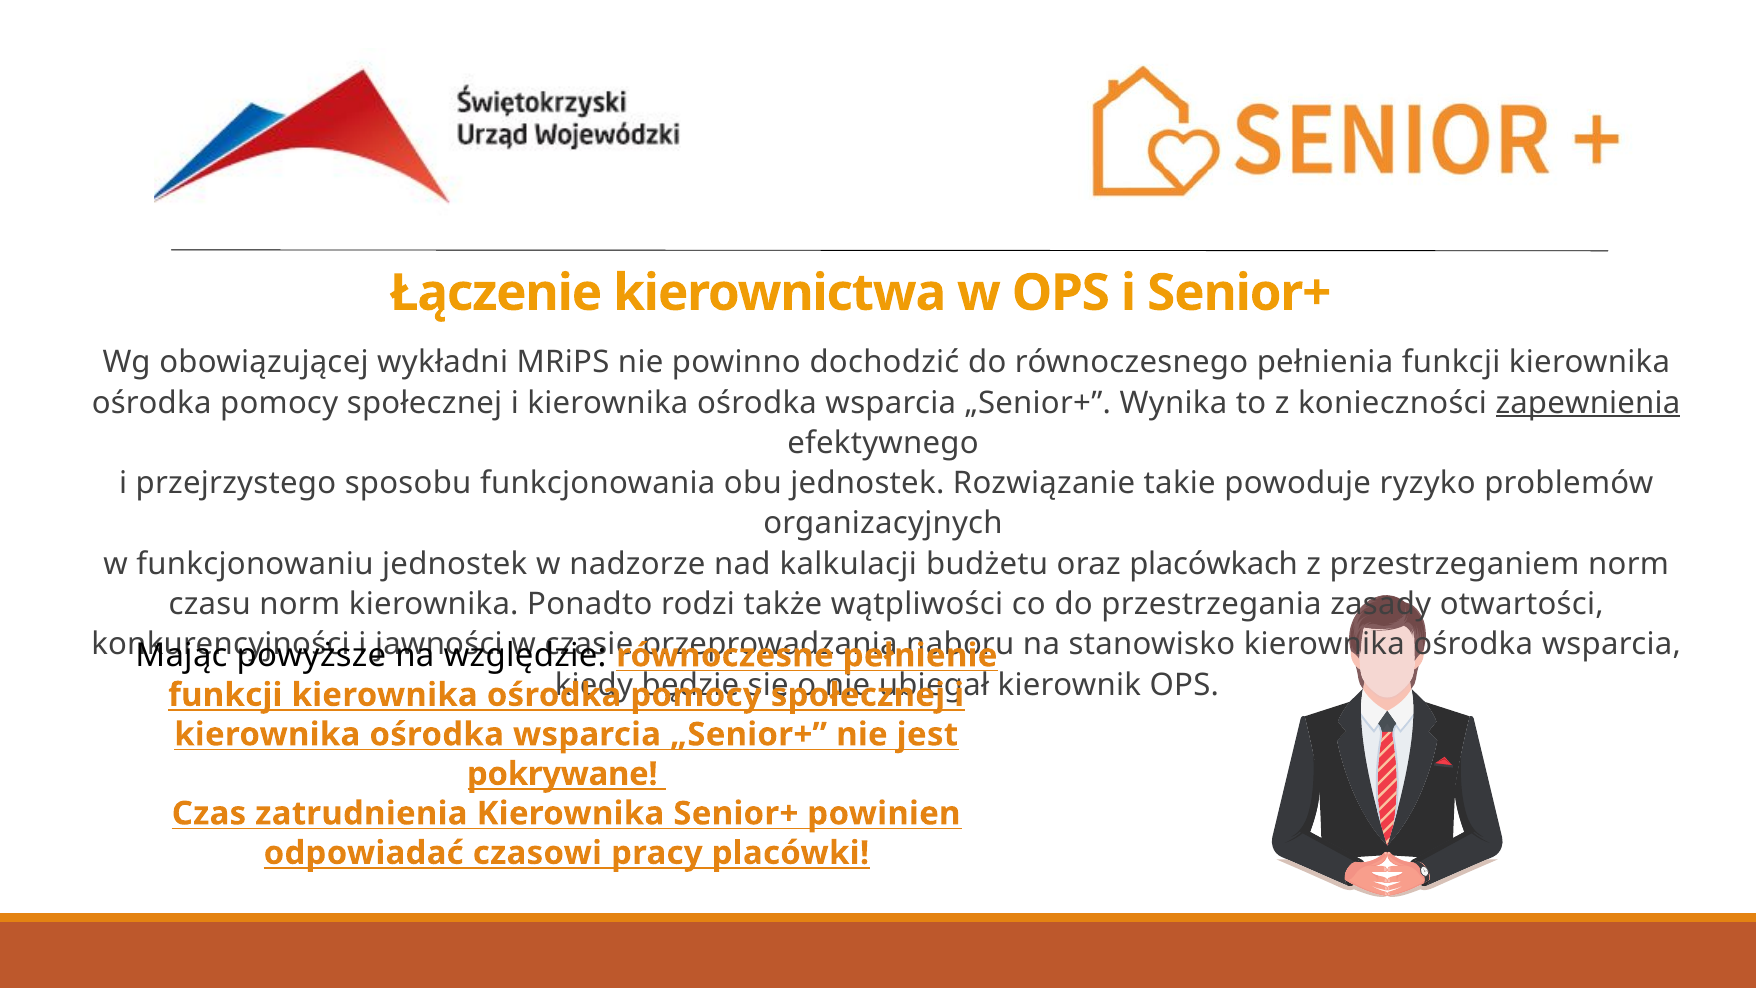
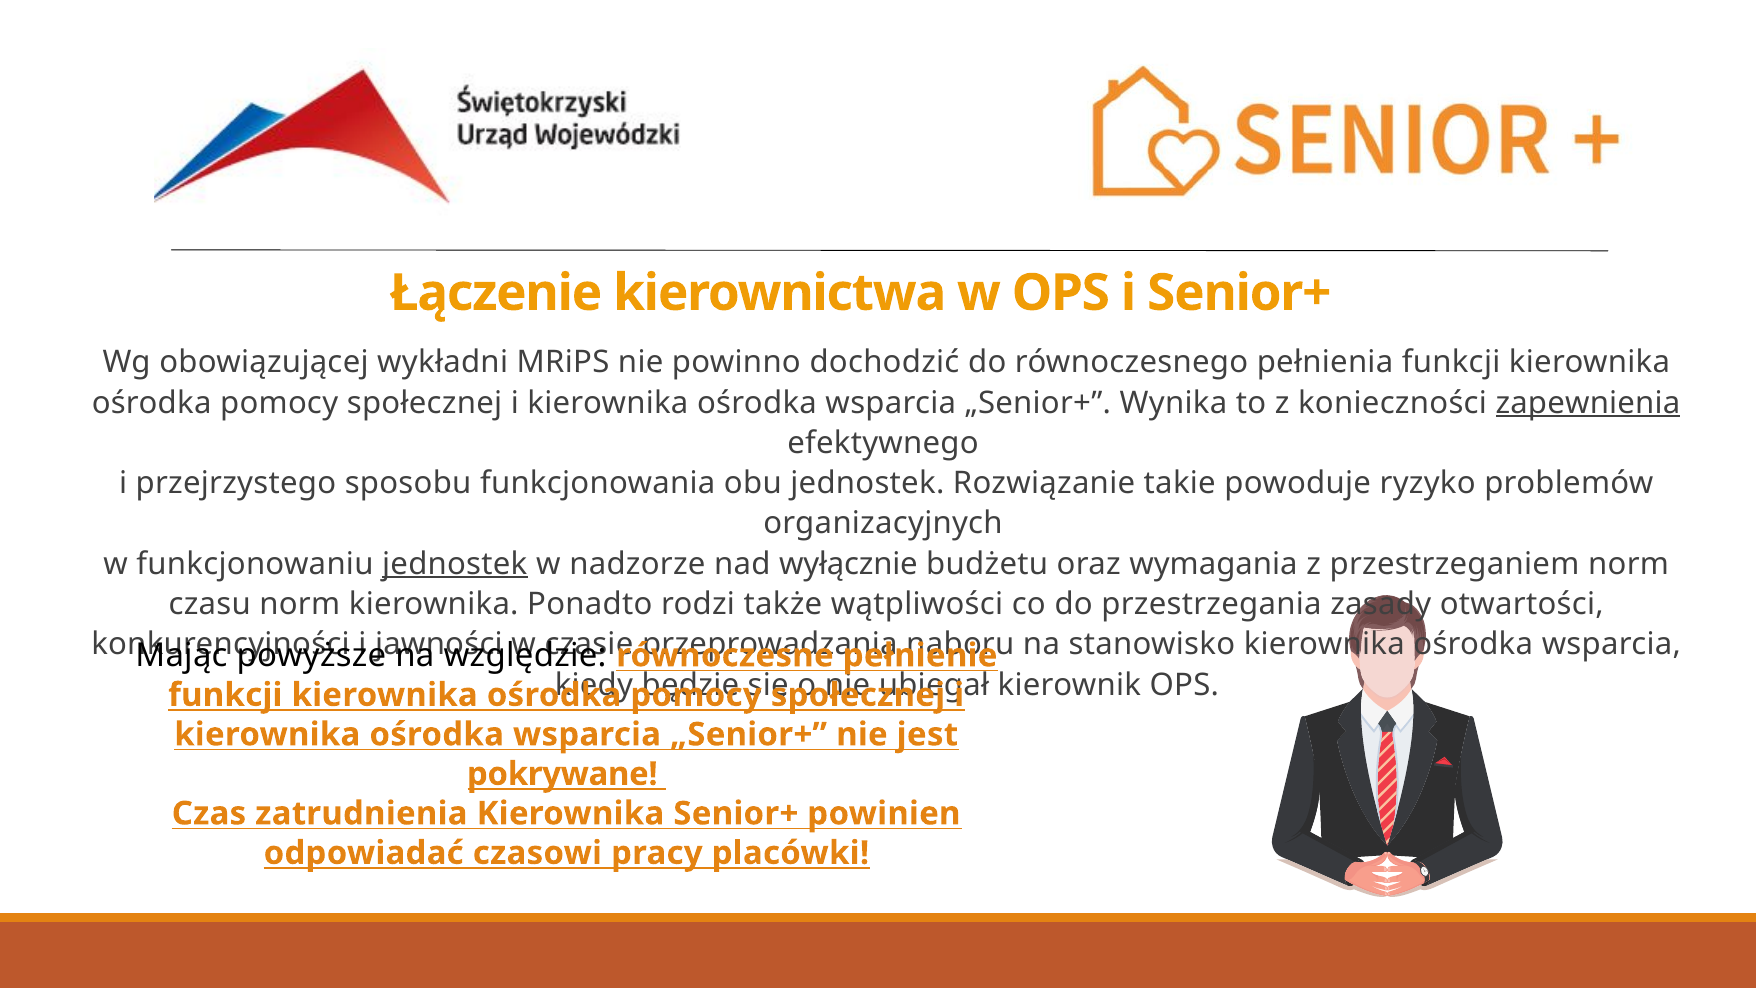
jednostek underline: none -> present (455, 564)
kalkulacji: kalkulacji -> wyłącznie (848, 564)
placówkach: placówkach -> wymagania (1213, 564)
